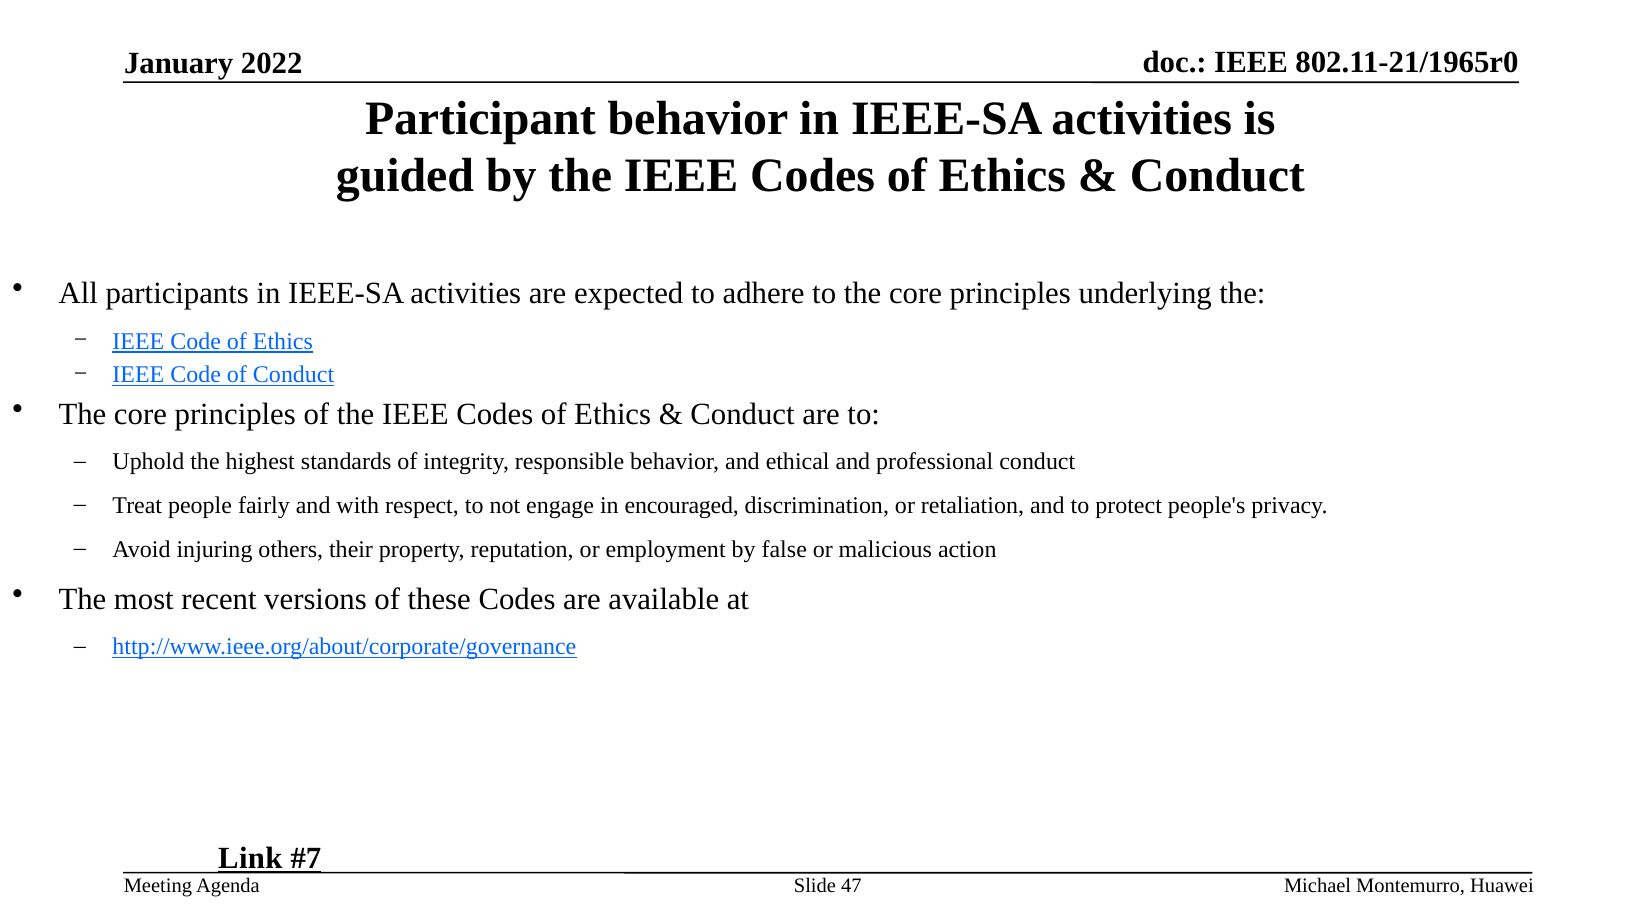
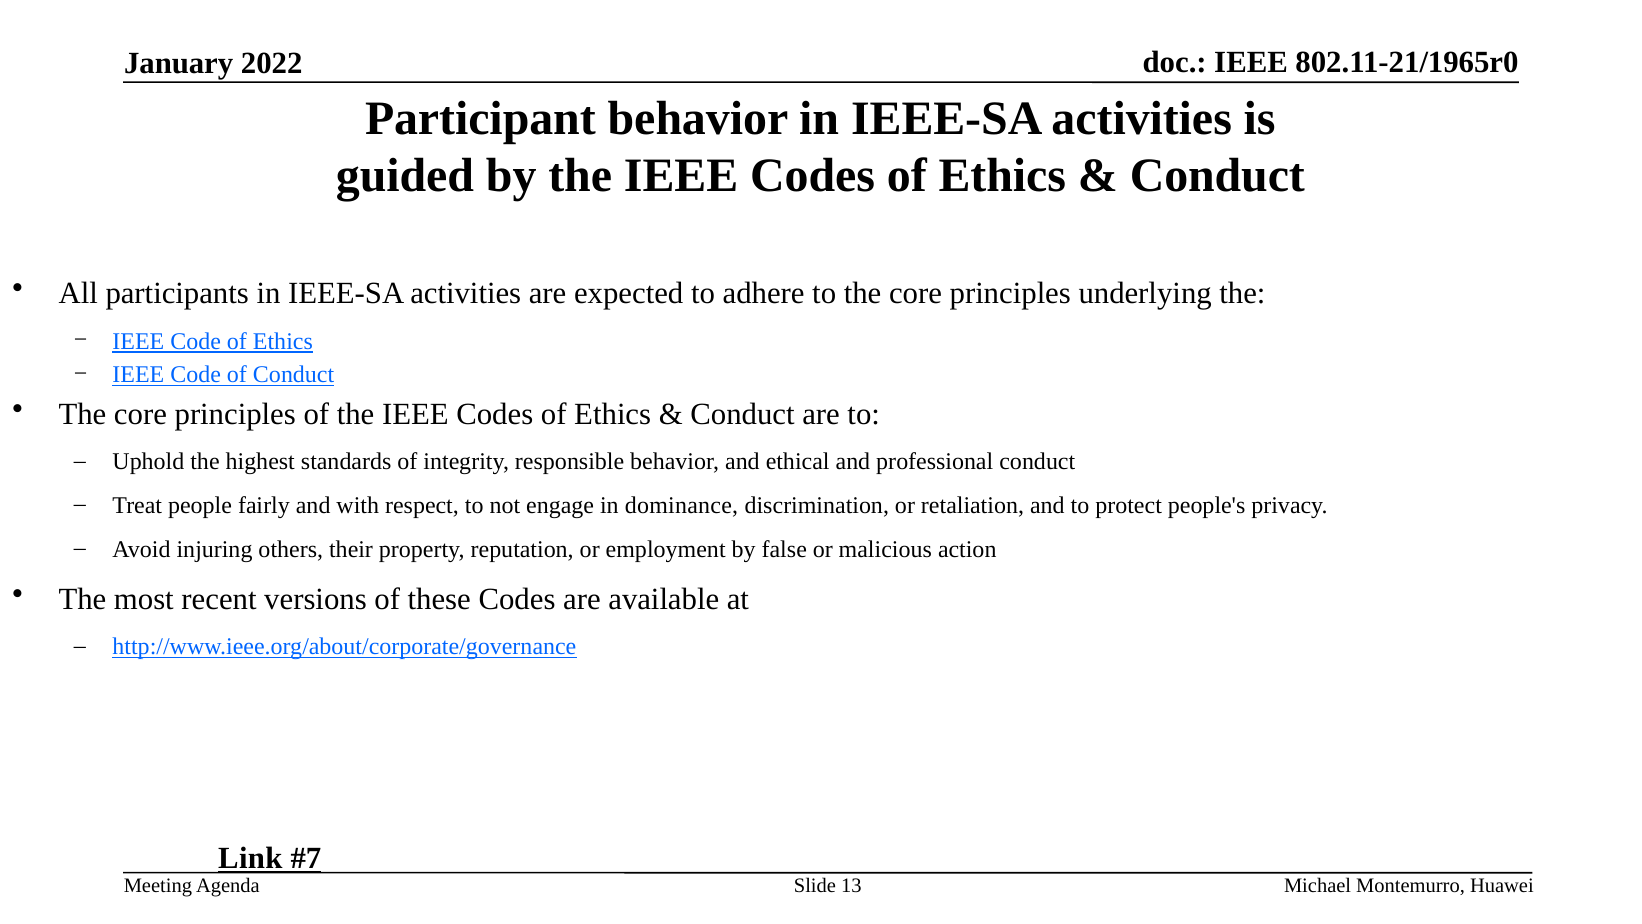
encouraged: encouraged -> dominance (682, 505)
47: 47 -> 13 (851, 886)
